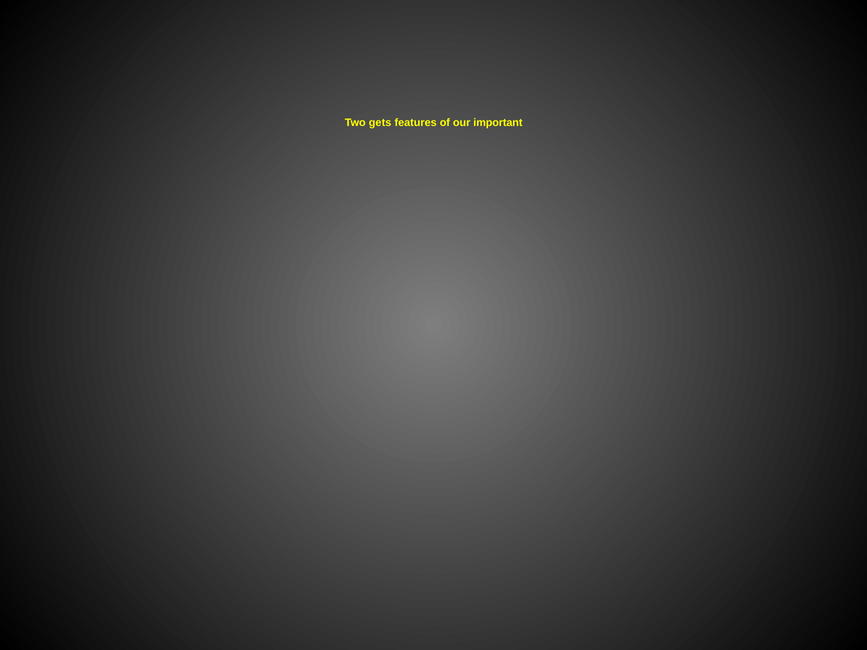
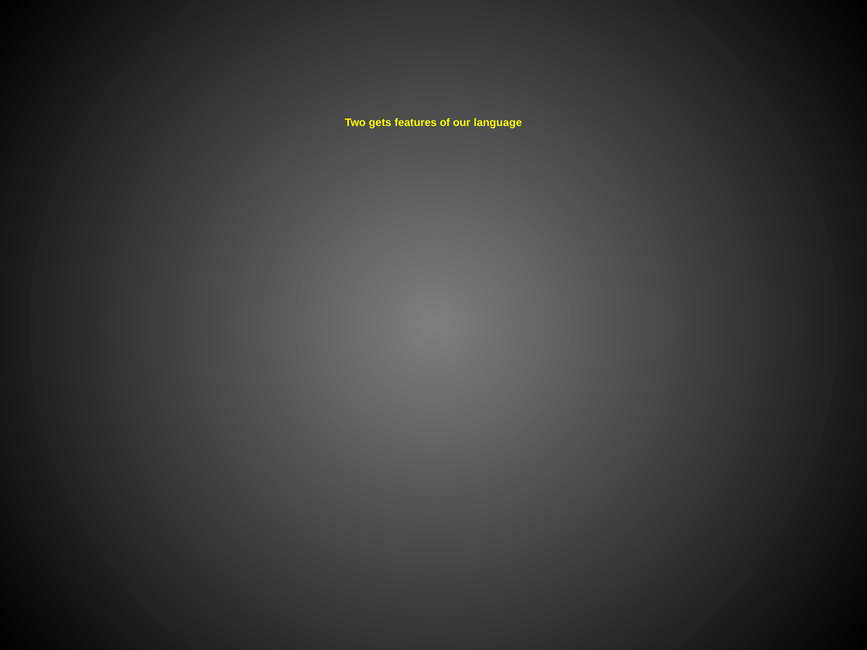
important: important -> language (498, 123)
